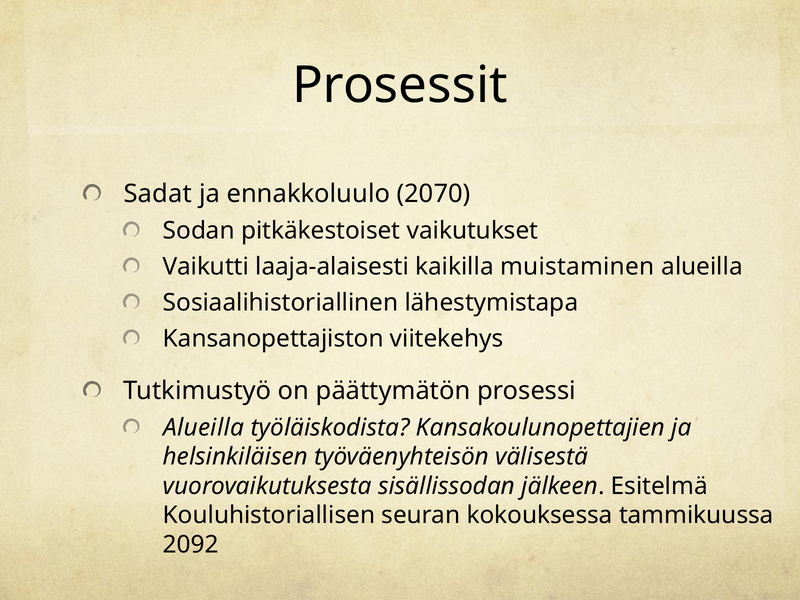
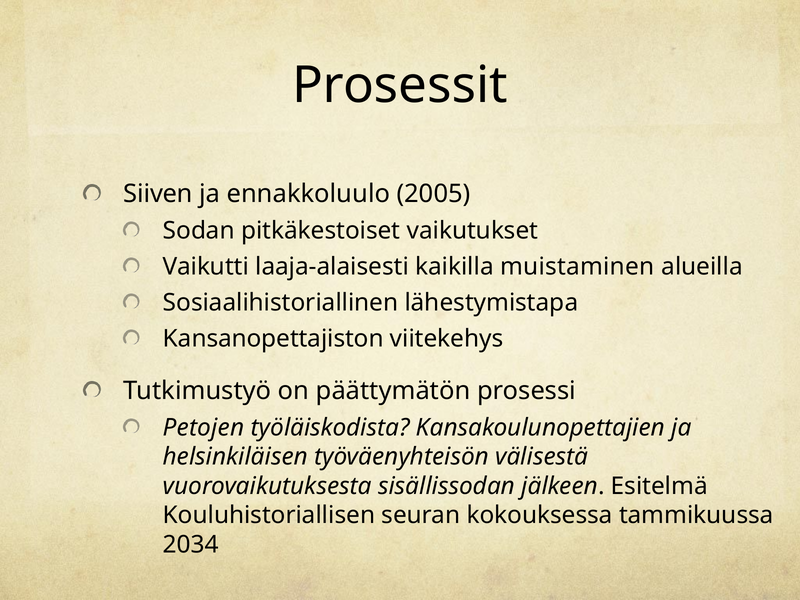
Sadat: Sadat -> Siiven (158, 194)
2070: 2070 -> 2005 (434, 194)
Alueilla: Alueilla -> Petojen (204, 427)
2092: 2092 -> 2034 (191, 545)
